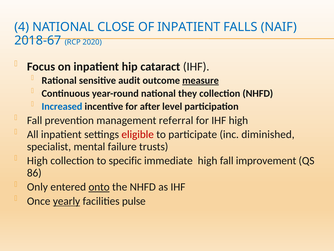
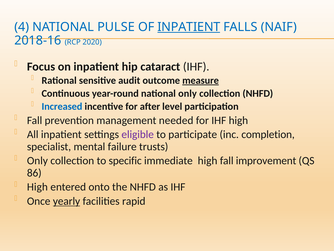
CLOSE: CLOSE -> PULSE (116, 27)
INPATIENT underline: none -> present (189, 27)
2018-67: 2018-67 -> 2018-16 (38, 40)
national they: they -> only (188, 93)
referral: referral -> needed (176, 120)
eligible colour: red -> purple (138, 134)
diminished: diminished -> completion (268, 134)
High: High -> Only (37, 160)
Only: Only -> High (37, 187)
onto underline: present -> none (99, 187)
pulse: pulse -> rapid (134, 201)
